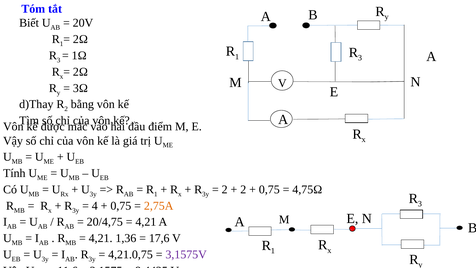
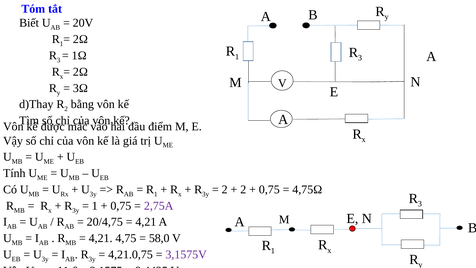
4: 4 -> 1 (95, 206)
2,75A colour: orange -> purple (159, 206)
1,36: 1,36 -> 4,75 (126, 238)
17,6: 17,6 -> 58,0 (159, 238)
